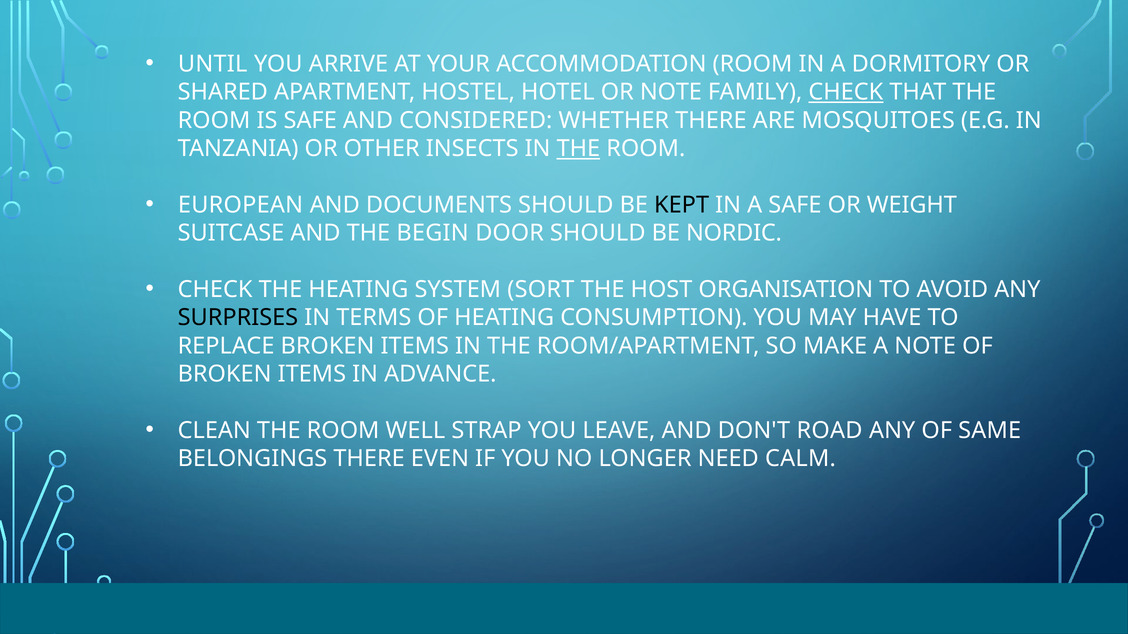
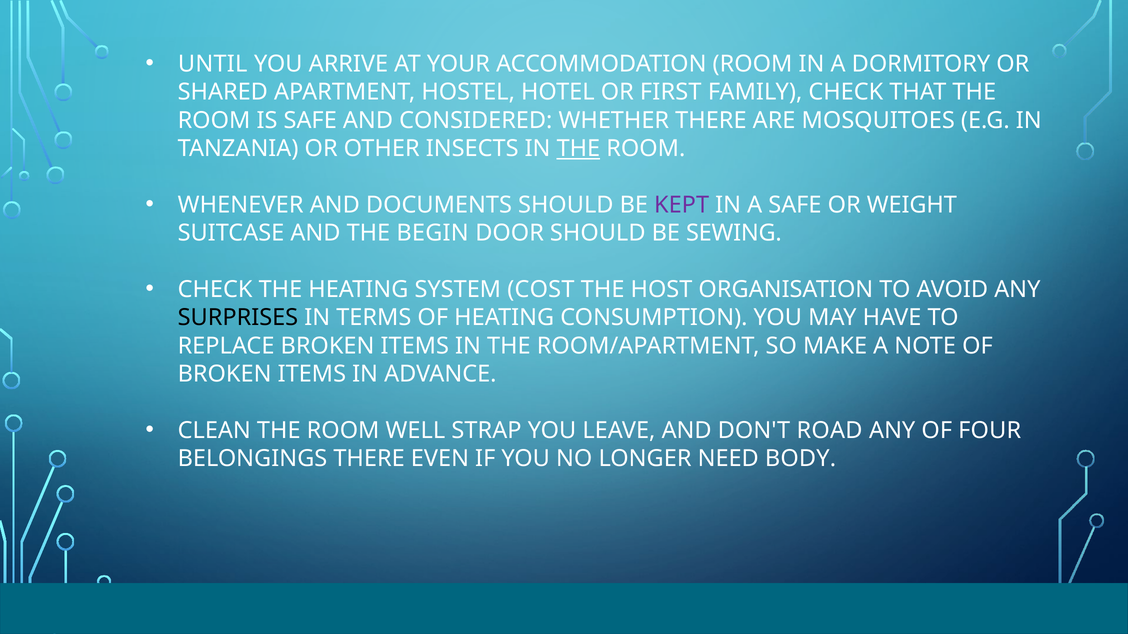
OR NOTE: NOTE -> FIRST (671, 92)
CHECK underline: present -> none (846, 92)
EUROPEAN: EUROPEAN -> WHENEVER (241, 205)
KEPT colour: black -> purple (682, 205)
NORDIC: NORDIC -> SEWING (734, 233)
SORT: SORT -> COST (541, 290)
SAME: SAME -> FOUR (990, 431)
CALM: CALM -> BODY (801, 459)
